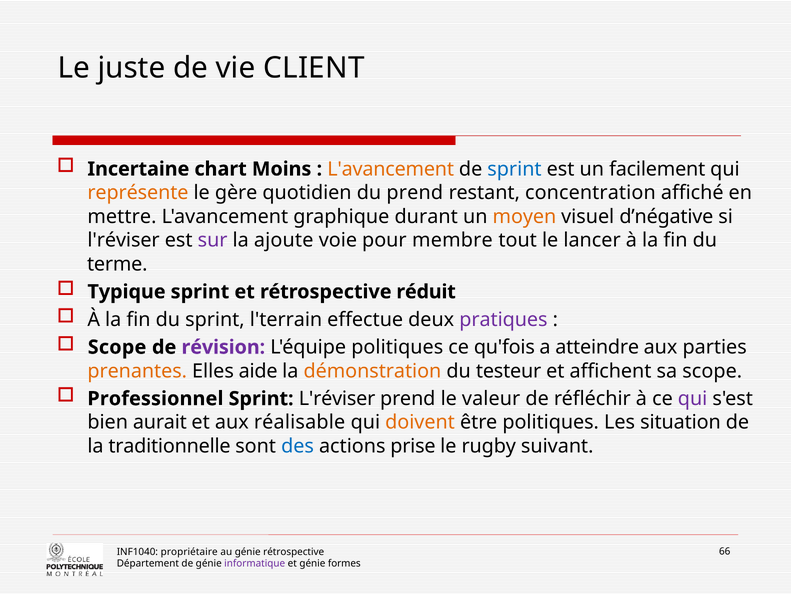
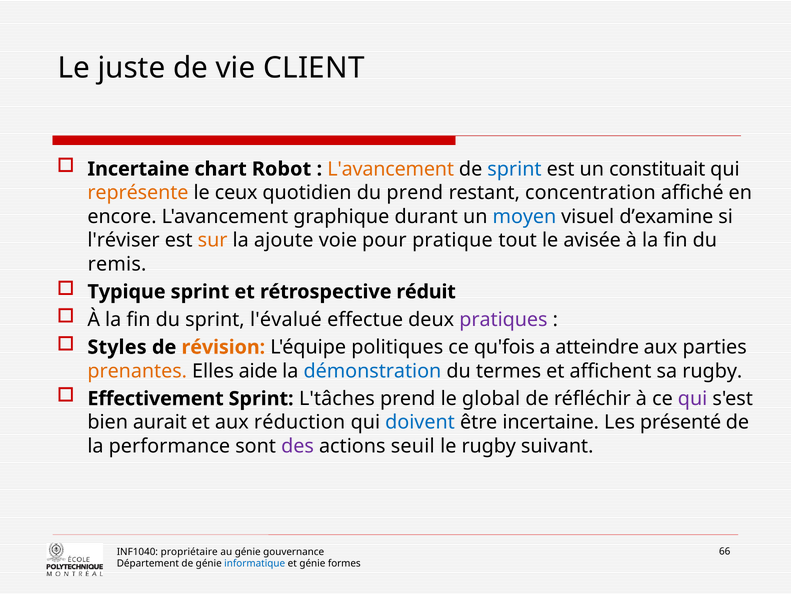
Moins: Moins -> Robot (282, 169)
facilement: facilement -> constituait (657, 169)
gère: gère -> ceux (236, 193)
mettre: mettre -> encore (122, 216)
moyen colour: orange -> blue (524, 216)
d’négative: d’négative -> d’examine (666, 216)
sur colour: purple -> orange (213, 240)
membre: membre -> pratique (452, 240)
lancer: lancer -> avisée (592, 240)
terme: terme -> remis (117, 264)
l'terrain: l'terrain -> l'évalué (286, 319)
Scope: Scope -> Styles (117, 347)
révision colour: purple -> orange (223, 347)
démonstration colour: orange -> blue (372, 371)
testeur: testeur -> termes (509, 371)
sa scope: scope -> rugby (712, 371)
Professionnel: Professionnel -> Effectivement (156, 398)
Sprint L'réviser: L'réviser -> L'tâches (337, 398)
valeur: valeur -> global (491, 398)
réalisable: réalisable -> réduction (300, 422)
doivent colour: orange -> blue (420, 422)
être politiques: politiques -> incertaine (551, 422)
situation: situation -> présenté (681, 422)
traditionnelle: traditionnelle -> performance (169, 446)
des colour: blue -> purple (298, 446)
prise: prise -> seuil (413, 446)
génie rétrospective: rétrospective -> gouvernance (294, 551)
informatique colour: purple -> blue (255, 563)
